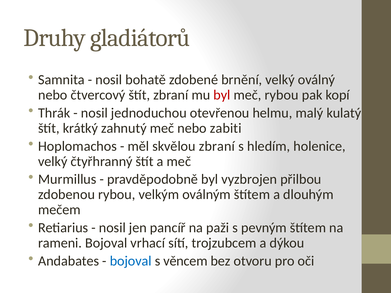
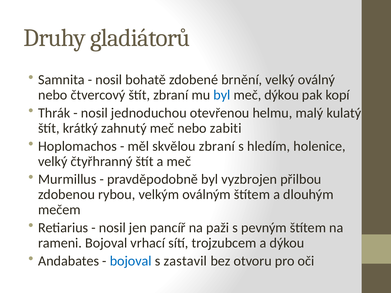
byl colour: red -> blue (222, 95)
meč rybou: rybou -> dýkou (282, 95)
věncem: věncem -> zastavil (185, 261)
